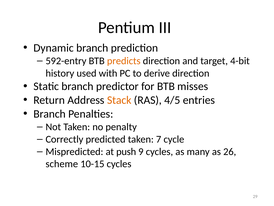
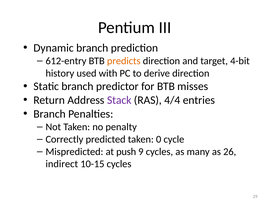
592-entry: 592-entry -> 612-entry (66, 61)
Stack colour: orange -> purple (119, 100)
4/5: 4/5 -> 4/4 (172, 100)
7: 7 -> 0 (159, 139)
scheme: scheme -> indirect (62, 164)
